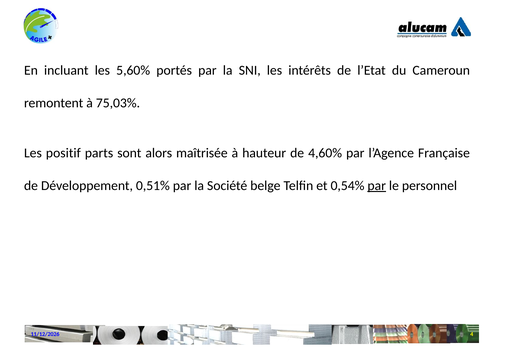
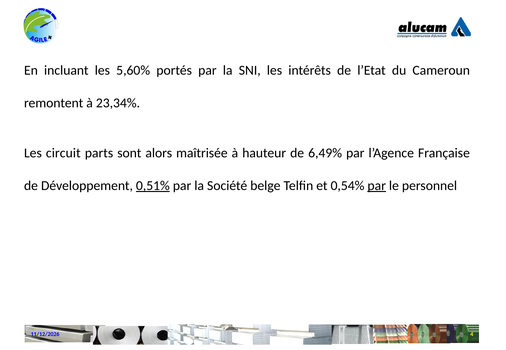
75,03%: 75,03% -> 23,34% (118, 103)
positif: positif -> circuit (63, 153)
4,60%: 4,60% -> 6,49% (325, 153)
0,51% underline: none -> present (153, 186)
